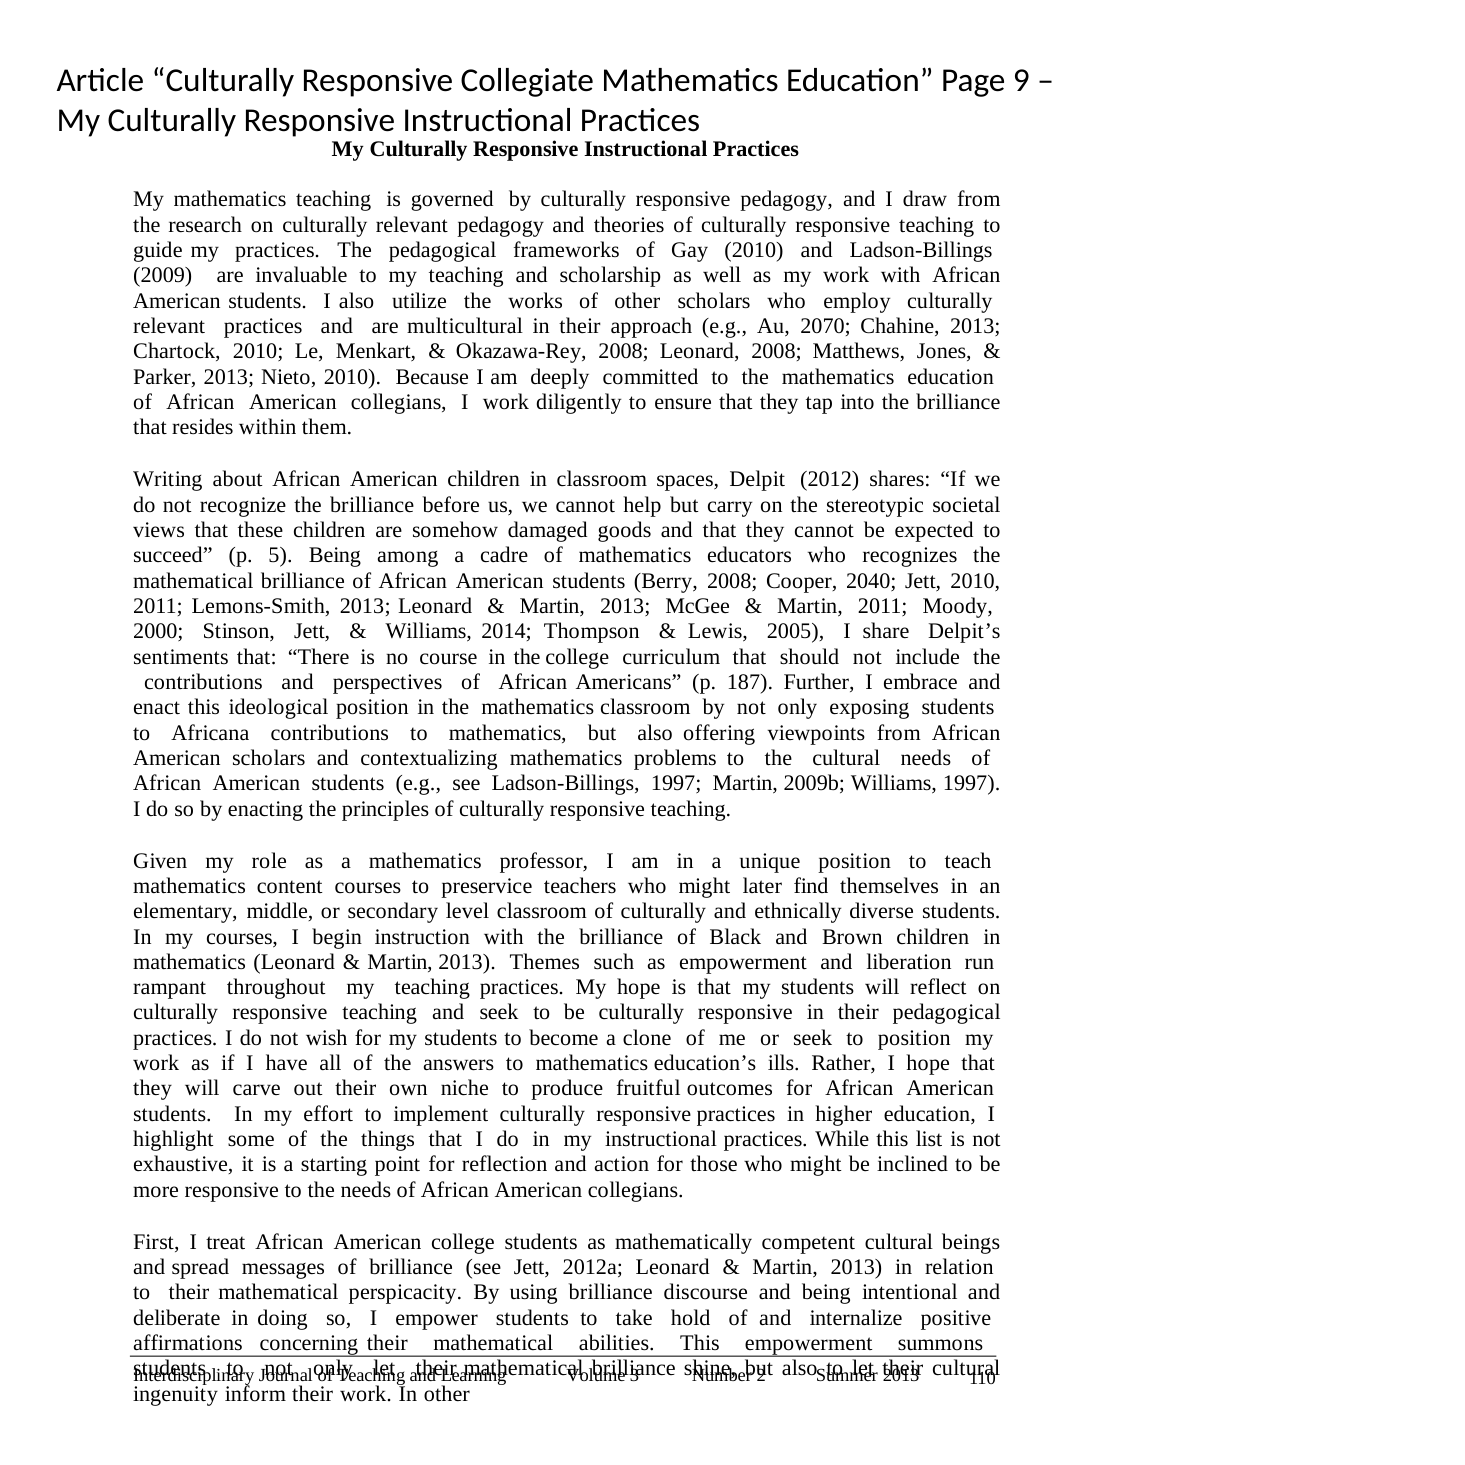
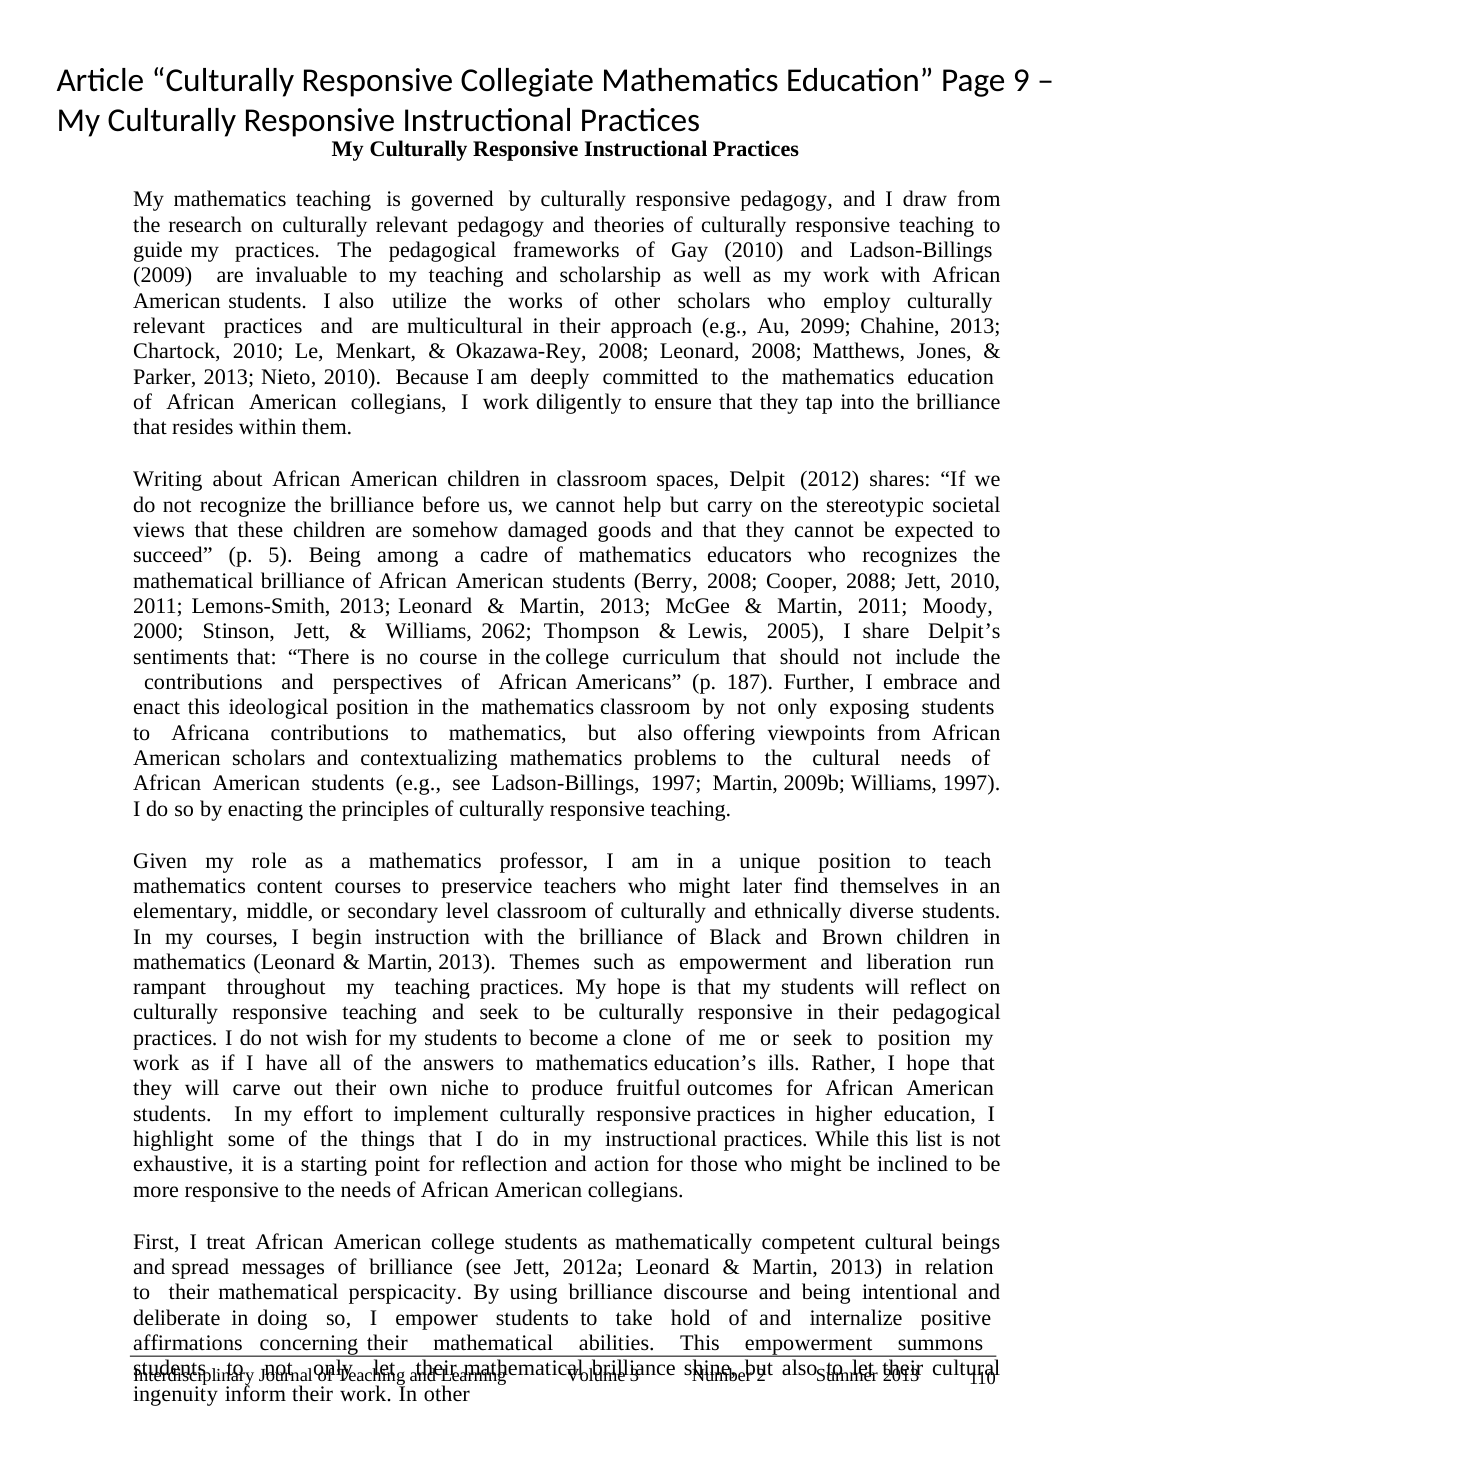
2070: 2070 -> 2099 (826, 326)
2040: 2040 -> 2088 (871, 581)
2014: 2014 -> 2062 (507, 631)
